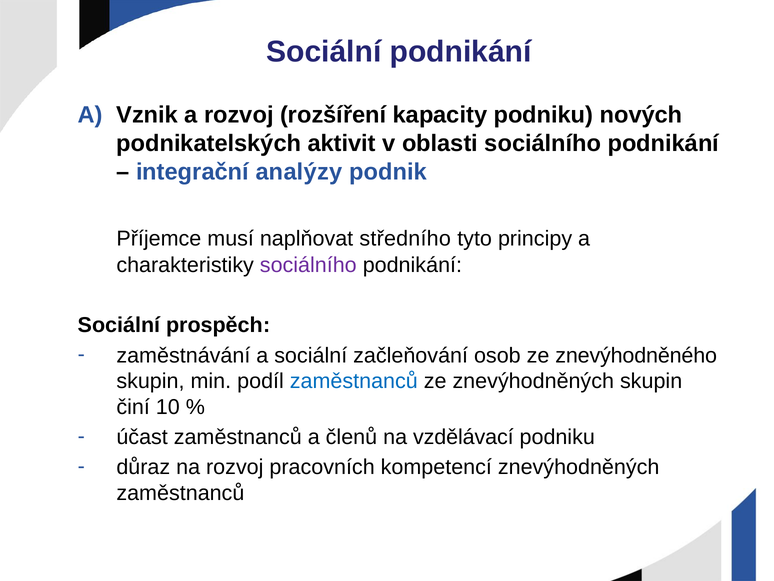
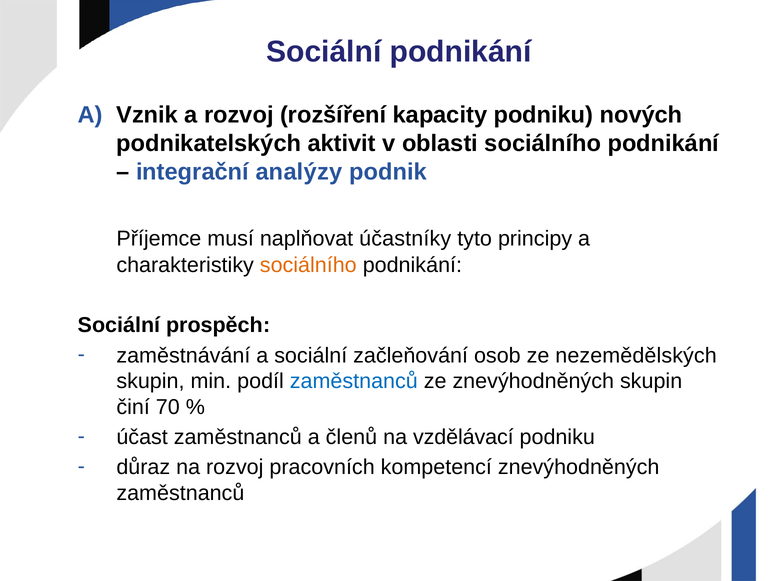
středního: středního -> účastníky (405, 239)
sociálního colour: purple -> orange (308, 265)
znevýhodněného: znevýhodněného -> nezemědělských (636, 355)
10: 10 -> 70 (168, 407)
